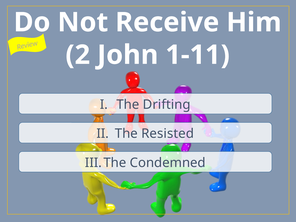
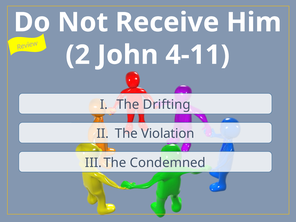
1-11: 1-11 -> 4-11 (198, 55)
Resisted: Resisted -> Violation (168, 134)
